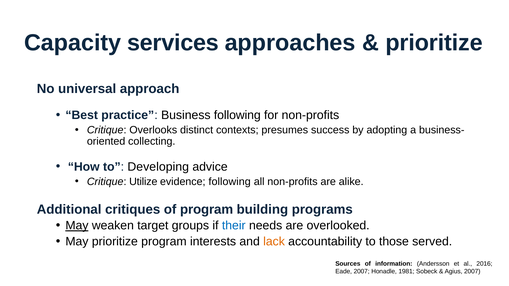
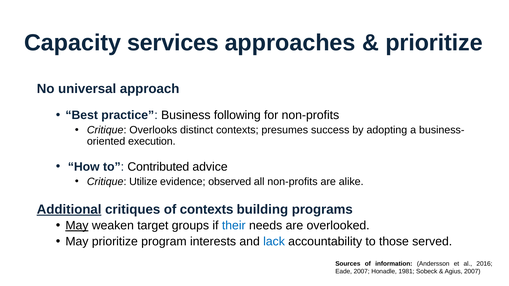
collecting: collecting -> execution (152, 142)
Developing: Developing -> Contributed (158, 167)
evidence following: following -> observed (230, 182)
Additional underline: none -> present (69, 210)
of program: program -> contexts (207, 210)
lack colour: orange -> blue (274, 242)
